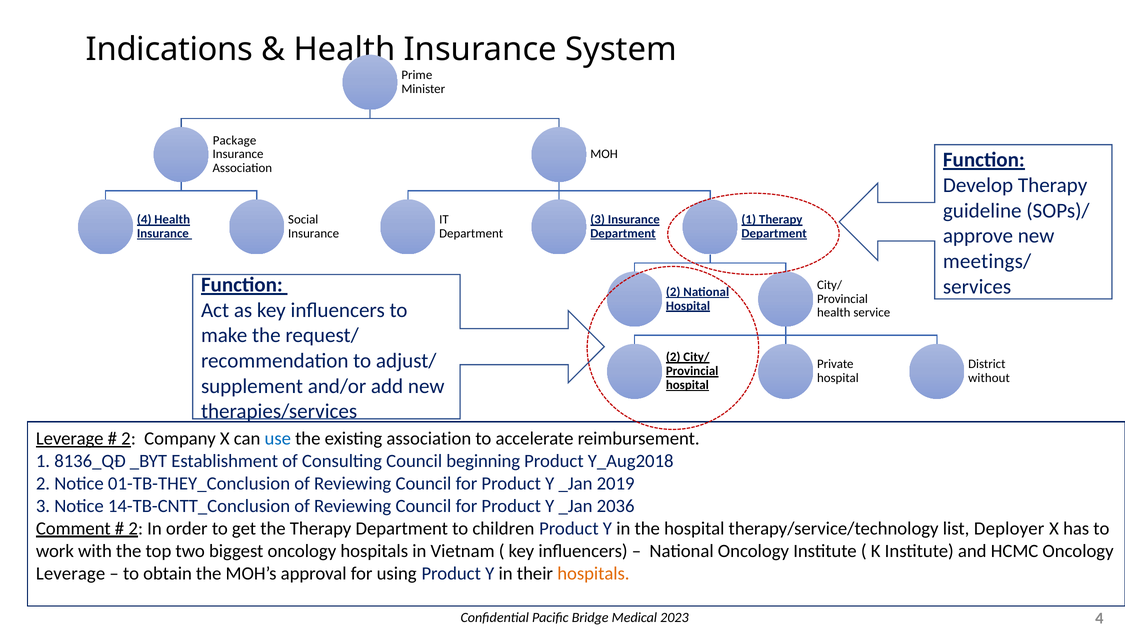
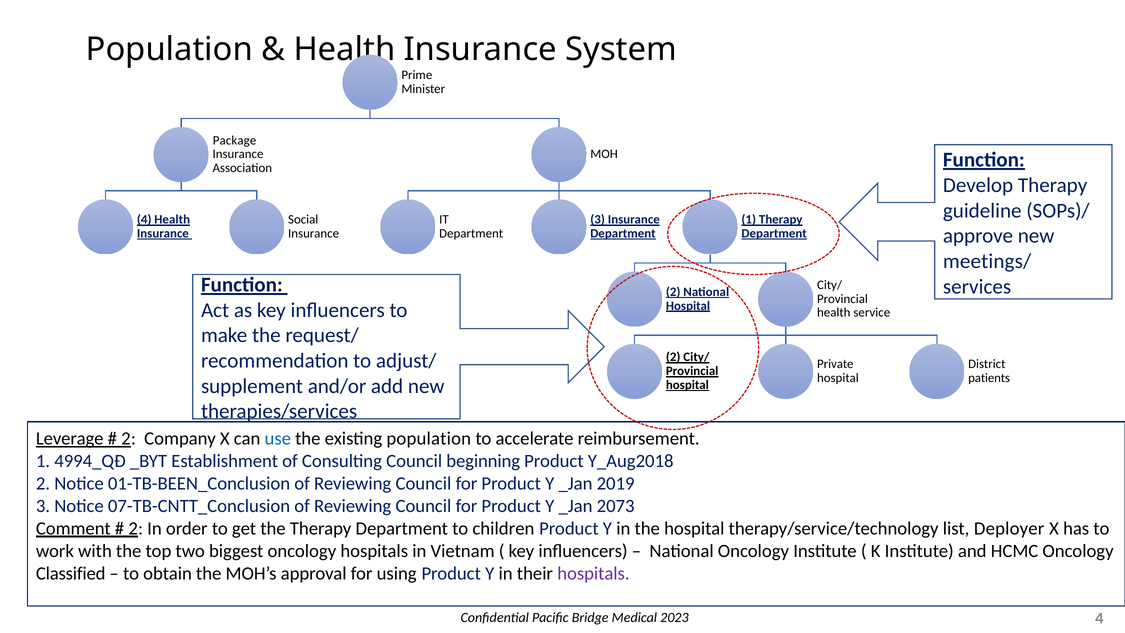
Indications: Indications -> Population (169, 49)
without: without -> patients (989, 378)
existing association: association -> population (429, 438)
8136_QÐ: 8136_QÐ -> 4994_QÐ (90, 461)
01-TB-THEY_Conclusion: 01-TB-THEY_Conclusion -> 01-TB-BEEN_Conclusion (199, 483)
14-TB-CNTT_Conclusion: 14-TB-CNTT_Conclusion -> 07-TB-CNTT_Conclusion (199, 506)
2036: 2036 -> 2073 (616, 506)
Leverage: Leverage -> Classified (71, 573)
hospitals colour: orange -> purple (593, 573)
